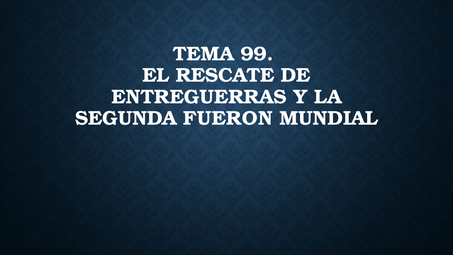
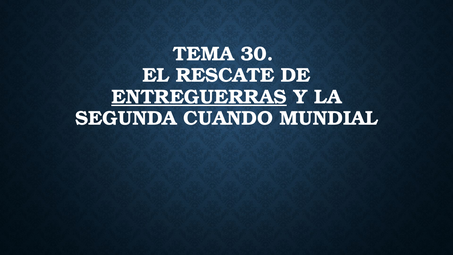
99: 99 -> 30 (257, 54)
ENTREGUERRAS underline: none -> present (199, 97)
FUERON: FUERON -> CUANDO (228, 118)
